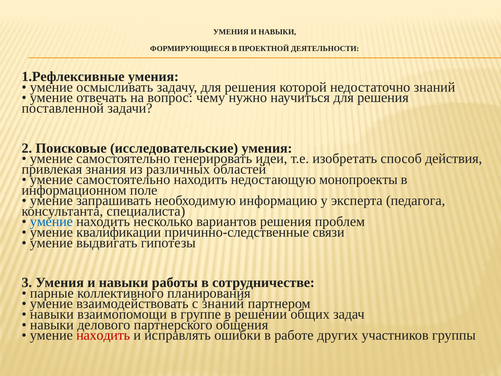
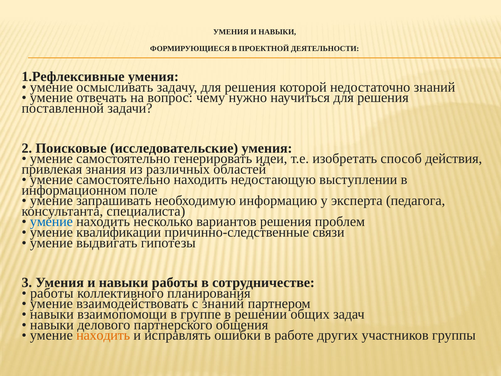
монопроекты: монопроекты -> выступлении (358, 180)
парные: парные -> работы (52, 293)
находить colour: red -> orange (103, 335)
